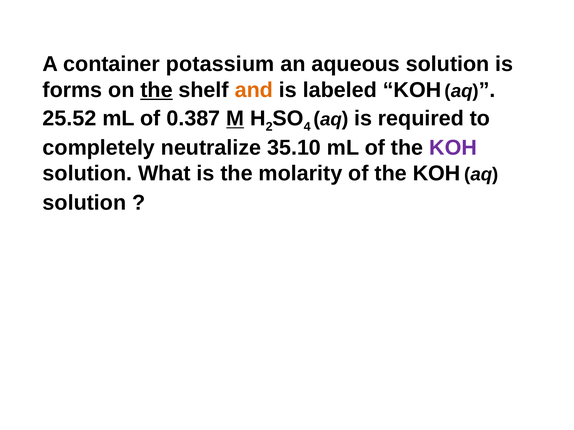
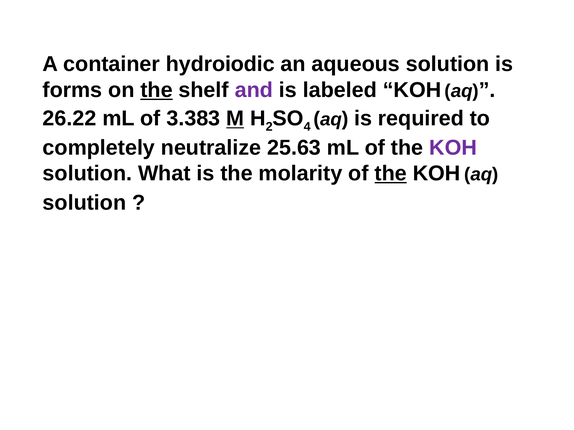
potassium: potassium -> hydroiodic (220, 64)
and colour: orange -> purple (254, 90)
25.52: 25.52 -> 26.22 (70, 118)
0.387: 0.387 -> 3.383 (193, 118)
35.10: 35.10 -> 25.63 (294, 148)
the underline: none -> present (391, 173)
